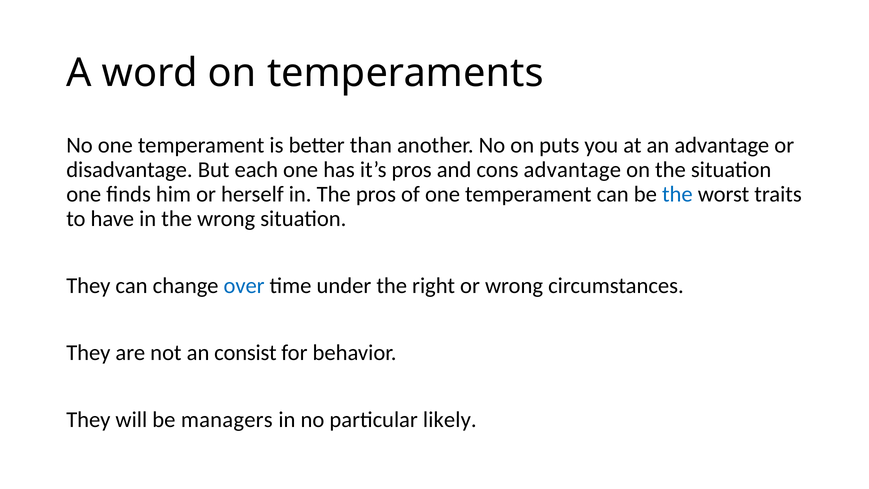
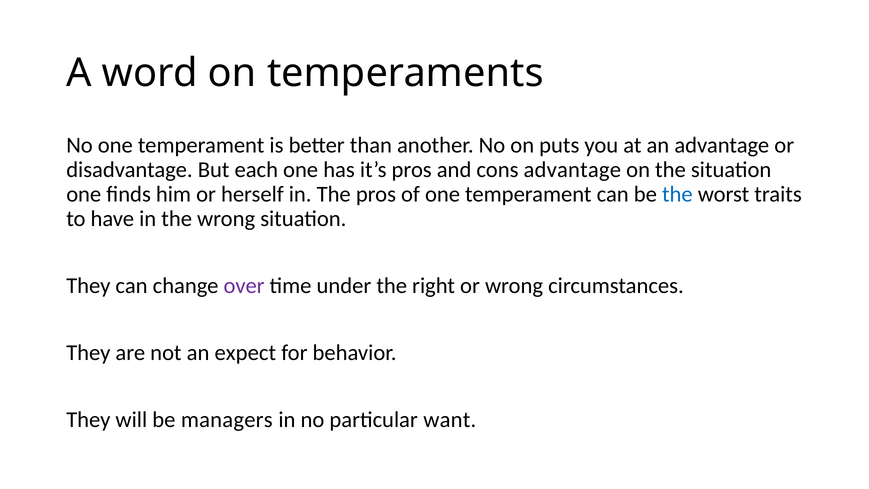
over colour: blue -> purple (244, 286)
consist: consist -> expect (245, 353)
likely: likely -> want (450, 420)
